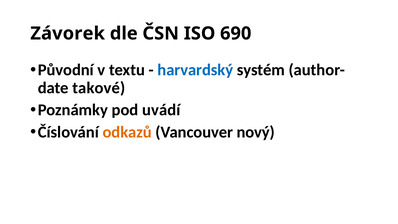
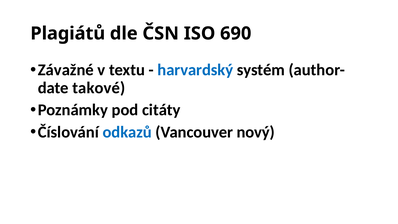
Závorek: Závorek -> Plagiátů (68, 33)
Původní: Původní -> Závažné (66, 70)
uvádí: uvádí -> citáty (161, 110)
odkazů colour: orange -> blue (127, 132)
